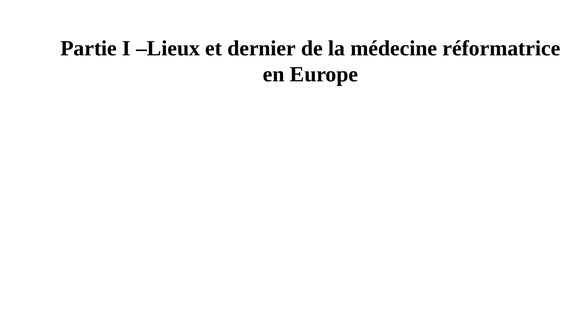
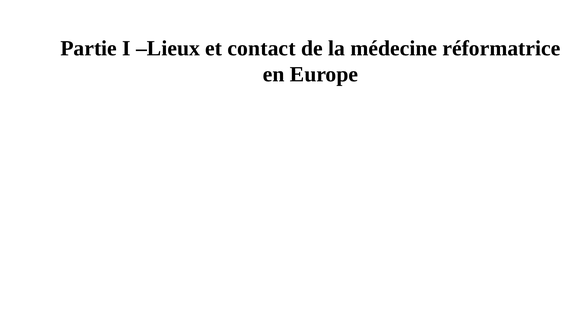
dernier: dernier -> contact (262, 48)
